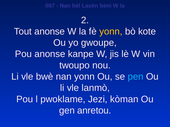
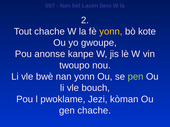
Tout anonse: anonse -> chache (50, 32)
pen colour: light blue -> light green (136, 77)
lanmò: lanmò -> bouch (96, 88)
gen anretou: anretou -> chache (94, 111)
